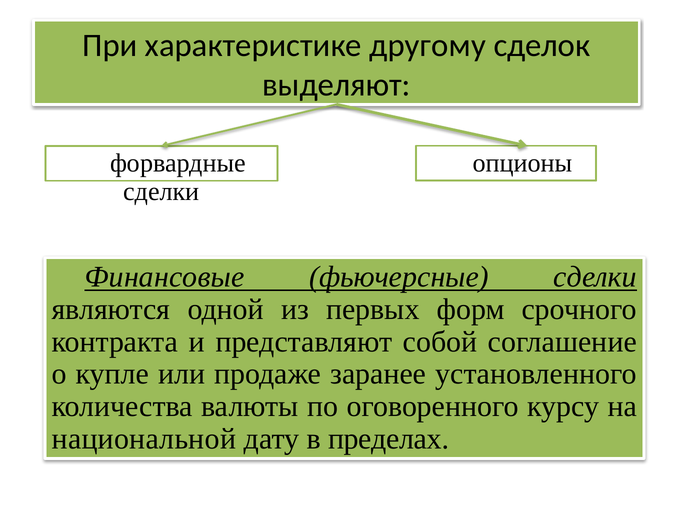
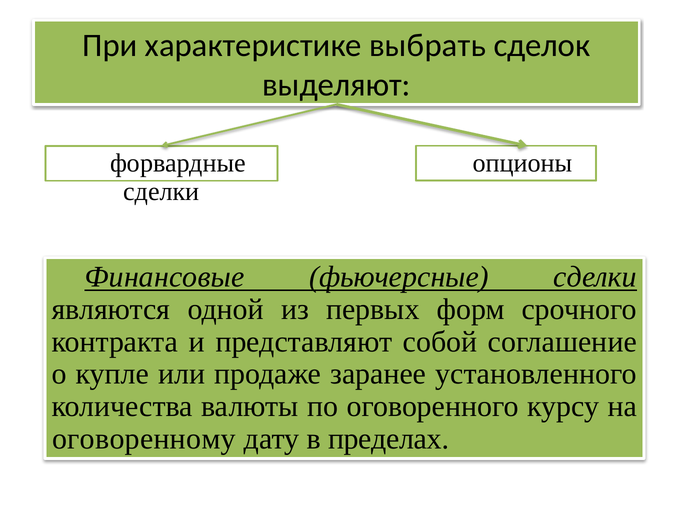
другому: другому -> выбрать (428, 45)
национальной: национальной -> оговоренному (144, 439)
